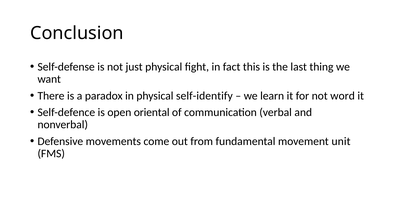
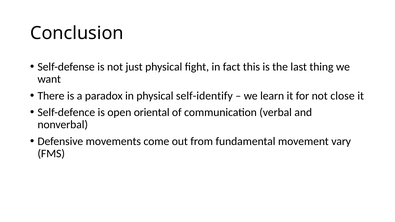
word: word -> close (343, 96)
unit: unit -> vary (341, 141)
